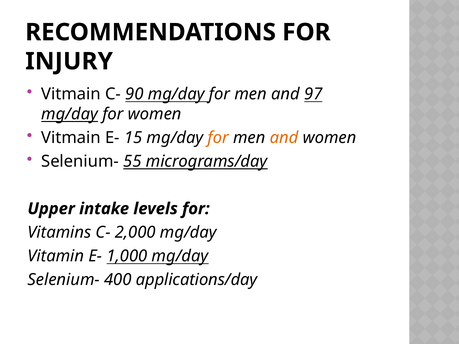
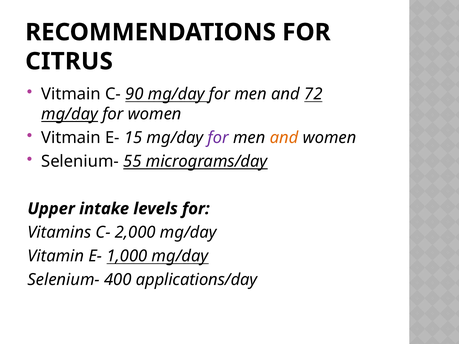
INJURY: INJURY -> CITRUS (69, 61)
97: 97 -> 72 (313, 94)
for colour: orange -> purple (218, 138)
